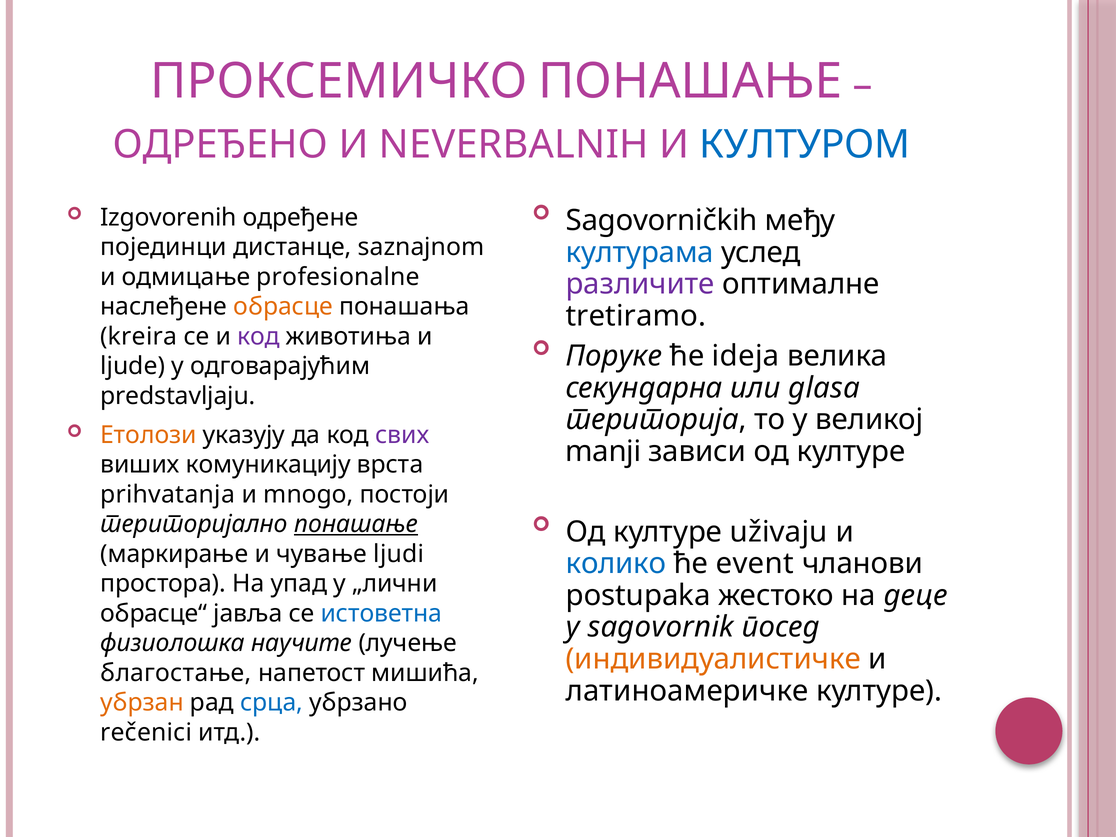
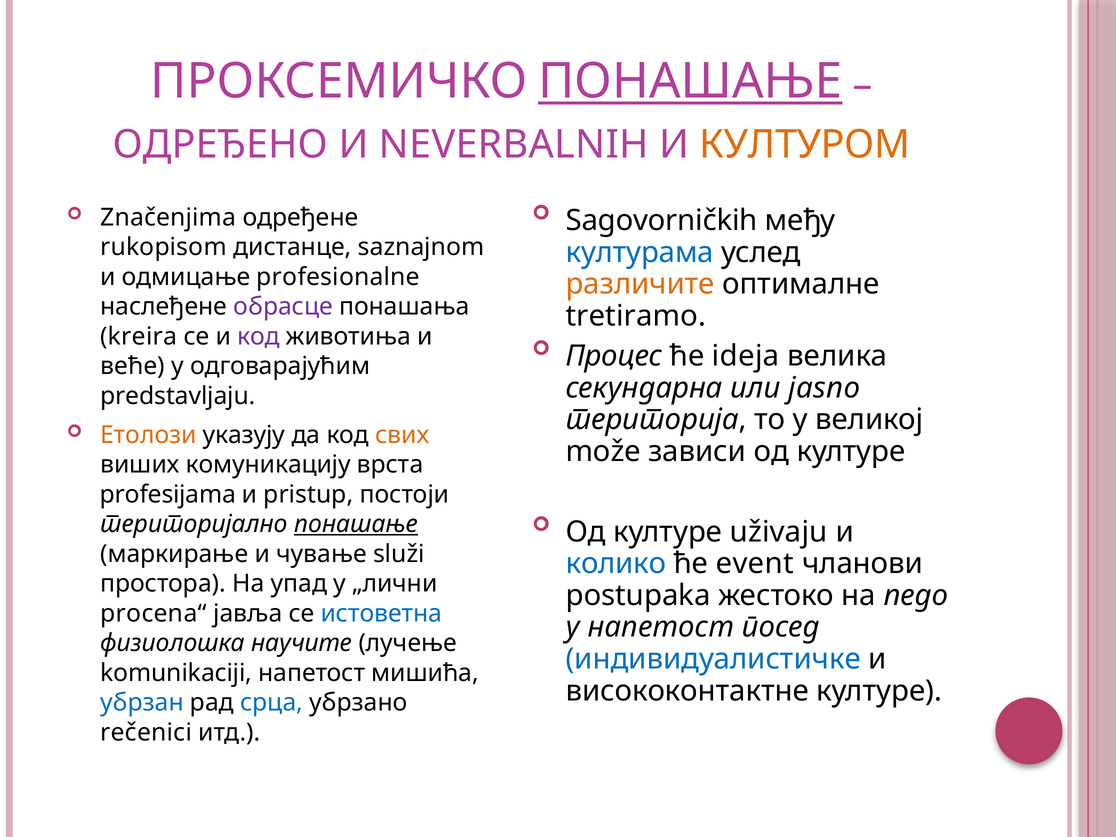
ПОНАШАЊЕ underline: none -> present (690, 82)
КУЛТУРОМ colour: blue -> orange (805, 144)
Izgovorenih: Izgovorenih -> Značenjima (168, 217)
појединци: појединци -> rukopisom (164, 247)
различите colour: purple -> orange (640, 284)
обрасце colour: orange -> purple (283, 307)
Поруке: Поруке -> Процес (614, 356)
ljude: ljude -> веће (133, 366)
glasa: glasa -> jasno (824, 388)
свих colour: purple -> orange (402, 435)
manji: manji -> može (603, 452)
prihvatanja: prihvatanja -> profesijama (168, 494)
mnogo: mnogo -> pristup (308, 494)
ljudi: ljudi -> služi (399, 554)
деце: деце -> nego (916, 595)
обрасце“: обрасце“ -> procena“ (153, 613)
у sagovornik: sagovornik -> напетост (661, 627)
индивидуалистичке colour: orange -> blue (713, 659)
благостање: благостање -> komunikaciji (176, 673)
латиноамеричке: латиноамеричке -> висококонтактне (687, 691)
убрзан colour: orange -> blue (142, 703)
